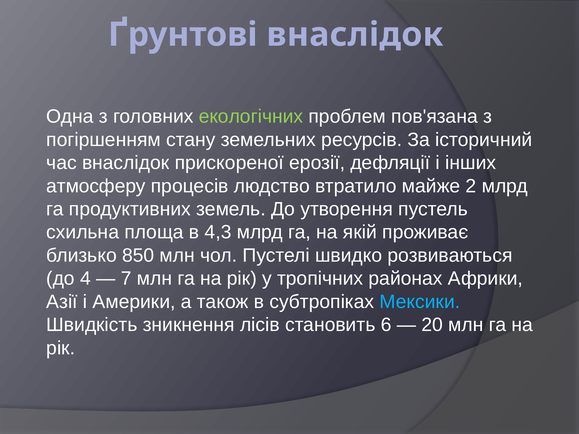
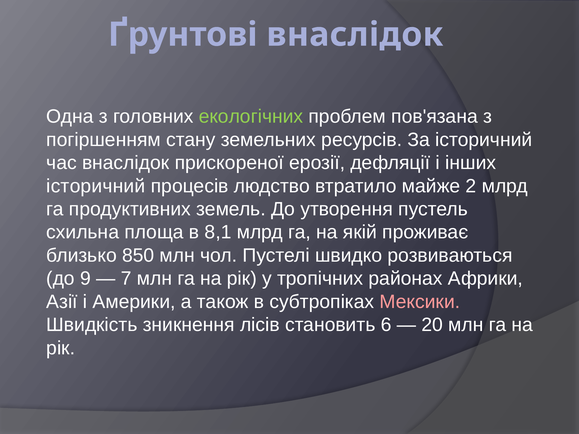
атмосферу: атмосферу -> історичний (96, 186)
4,3: 4,3 -> 8,1 (218, 232)
4: 4 -> 9 (85, 279)
Мексики colour: light blue -> pink (420, 302)
